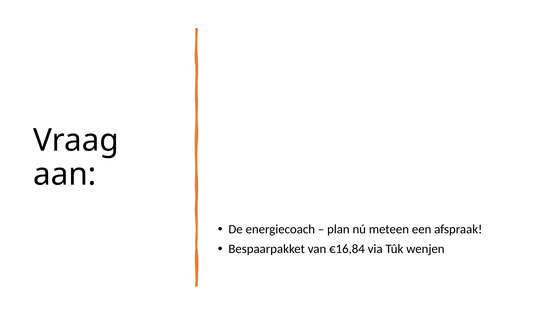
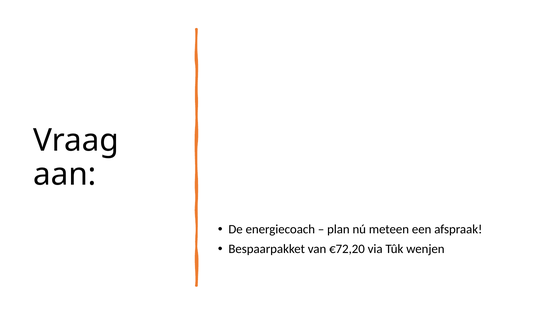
€16,84: €16,84 -> €72,20 (347, 249)
